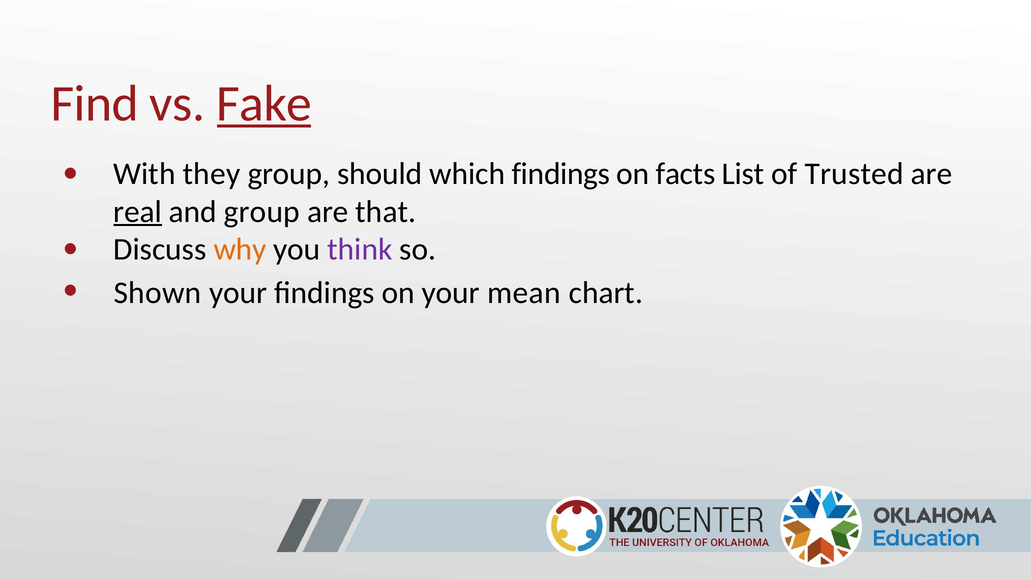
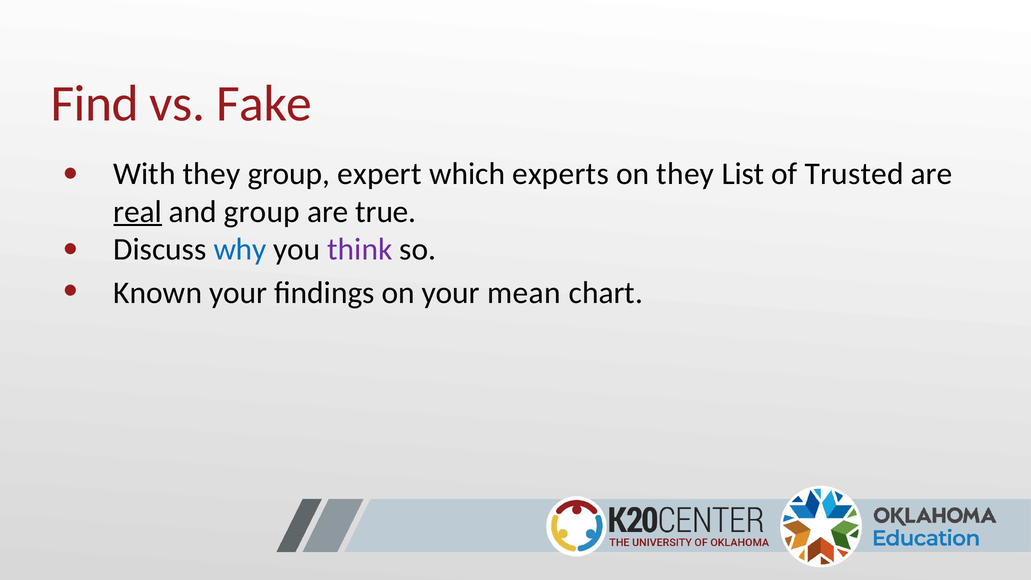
Fake underline: present -> none (264, 104)
should: should -> expert (380, 174)
which findings: findings -> experts (561, 174)
on facts: facts -> they (685, 174)
that: that -> true (386, 212)
why colour: orange -> blue (240, 249)
Shown: Shown -> Known (158, 293)
